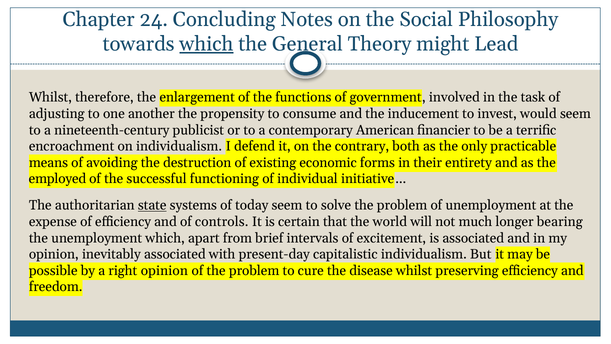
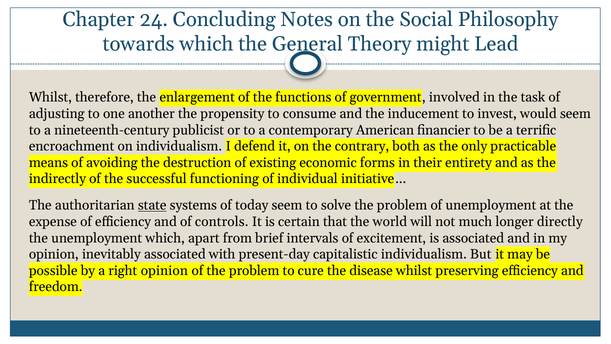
which underline: present -> none (206, 44)
employed: employed -> indirectly (57, 179)
bearing: bearing -> directly (560, 222)
